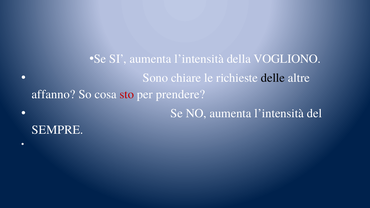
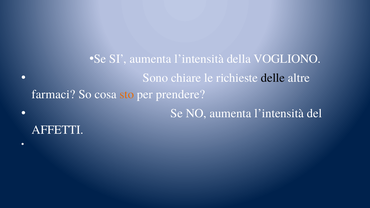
affanno: affanno -> farmaci (54, 94)
sto colour: red -> orange (127, 94)
SEMPRE: SEMPRE -> AFFETTI (58, 130)
